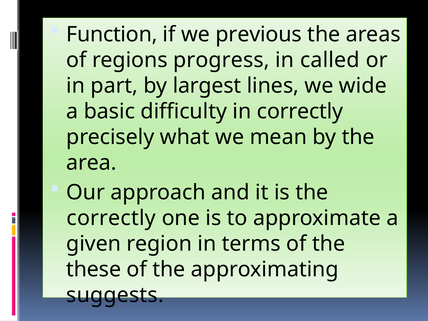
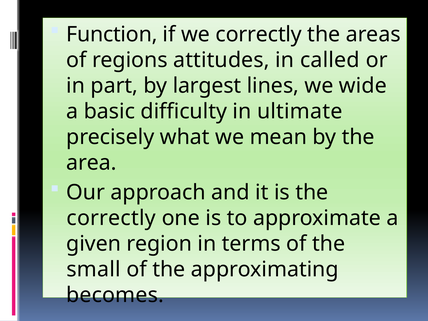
we previous: previous -> correctly (259, 34)
progress: progress -> attitudes (221, 60)
in correctly: correctly -> ultimate (300, 111)
these: these -> small (94, 270)
suggests: suggests -> becomes (115, 295)
